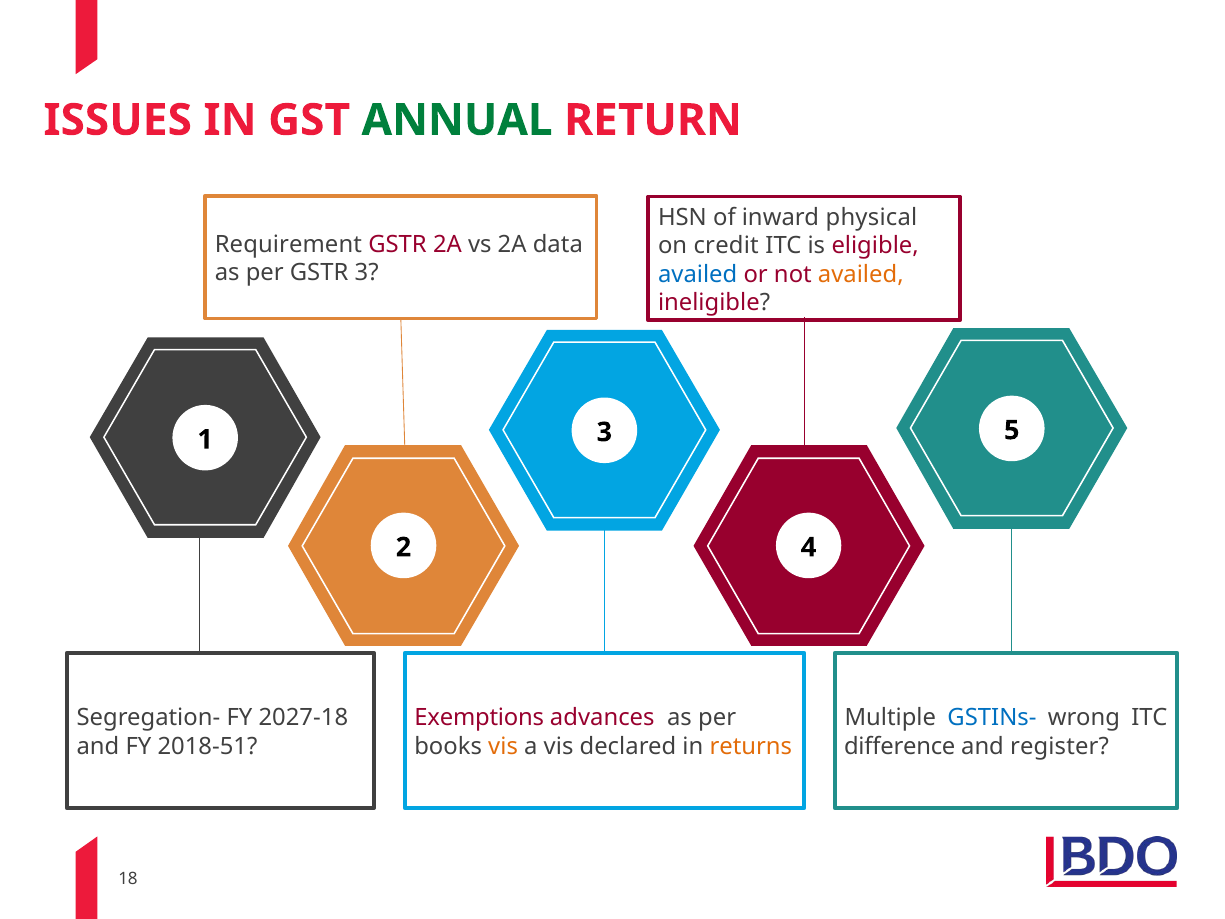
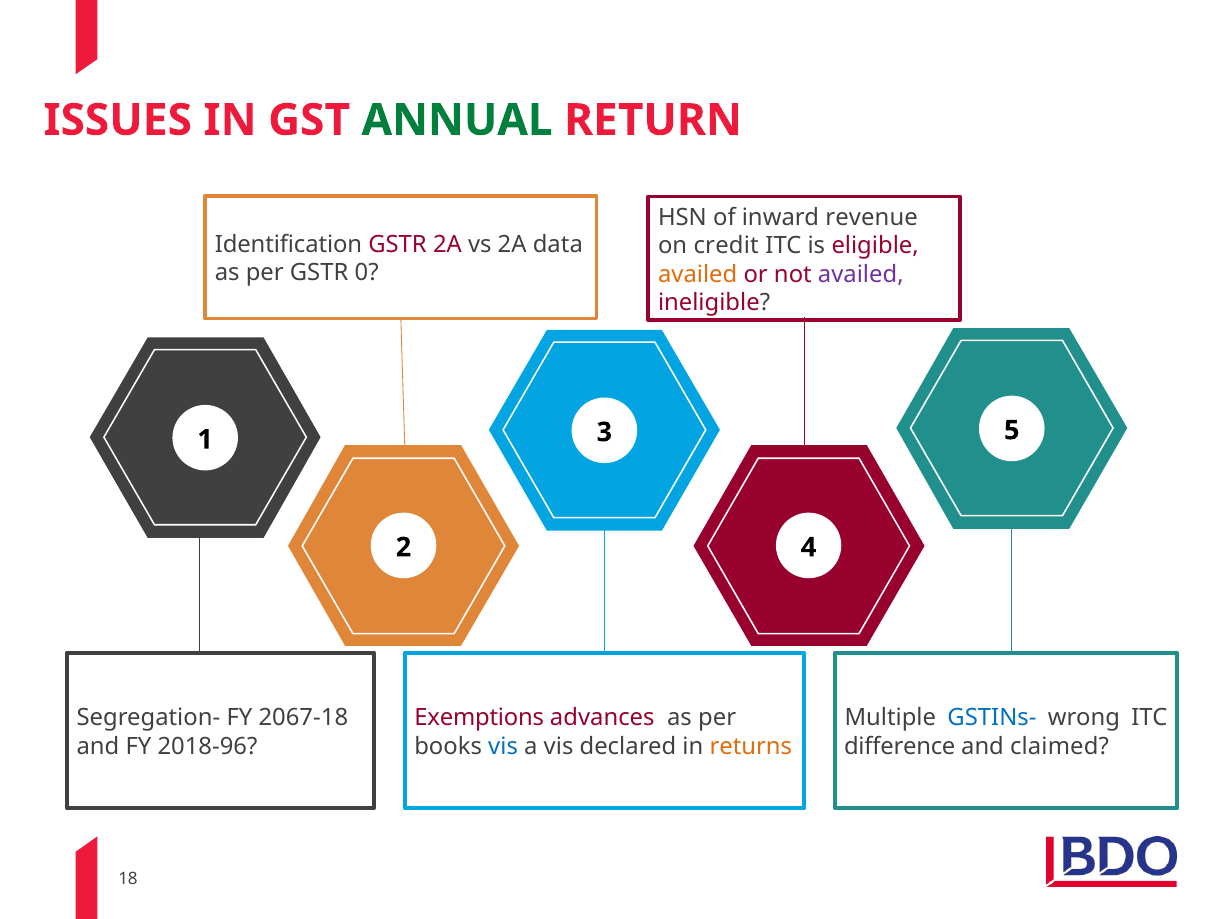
physical: physical -> revenue (872, 217)
Requirement: Requirement -> Identification (288, 244)
GSTR 3: 3 -> 0 (367, 273)
availed colour: blue -> orange (698, 274)
availed colour: orange -> purple (861, 274)
2027-18: 2027-18 -> 2067-18 (303, 718)
2018-51: 2018-51 -> 2018-96 (207, 746)
vis colour: orange -> blue (503, 746)
register: register -> claimed (1059, 746)
